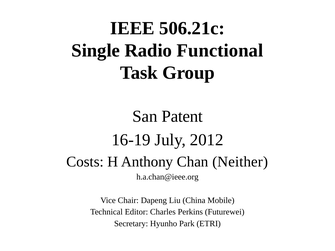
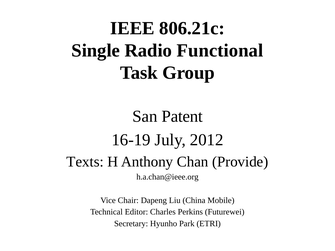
506.21c: 506.21c -> 806.21c (192, 28)
Costs: Costs -> Texts (85, 162)
Neither: Neither -> Provide (240, 162)
